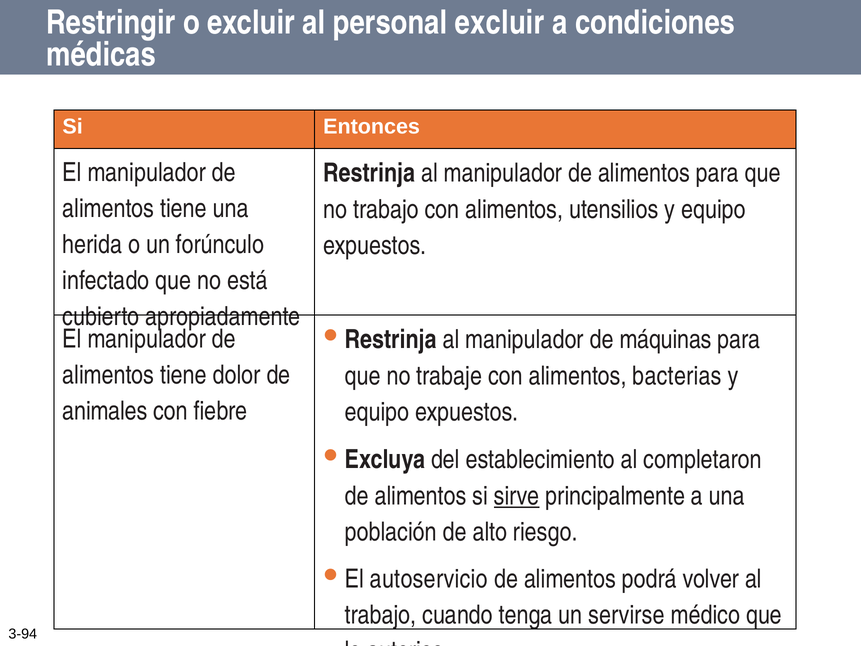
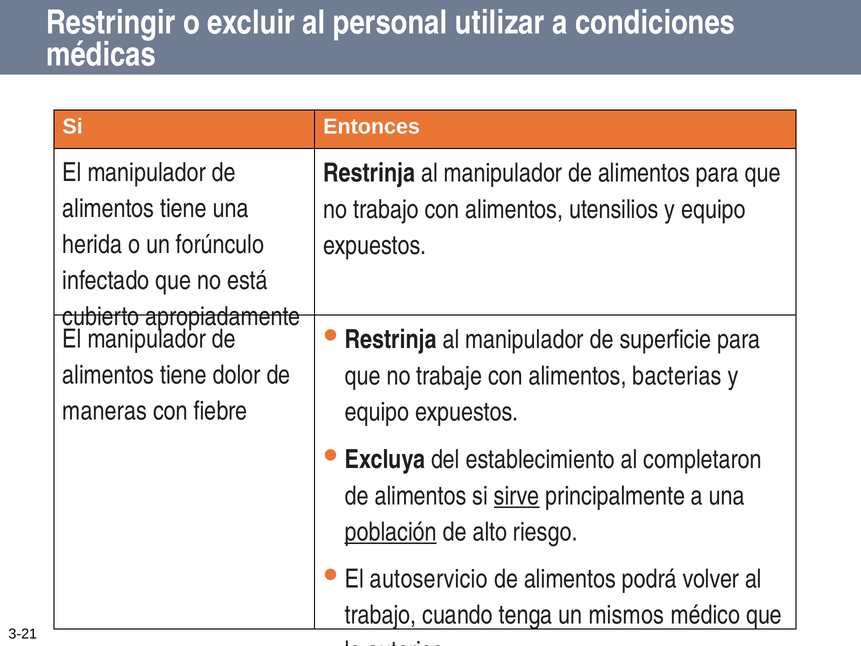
personal excluir: excluir -> utilizar (500, 22)
máquinas: máquinas -> superficie (665, 339)
animales: animales -> maneras (105, 411)
población underline: none -> present (391, 532)
servirse: servirse -> mismos (626, 615)
3-94: 3-94 -> 3-21 (23, 634)
